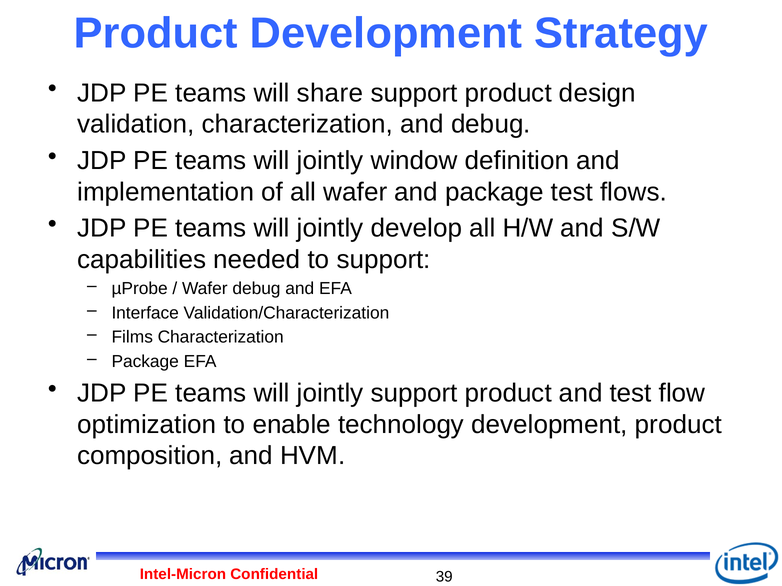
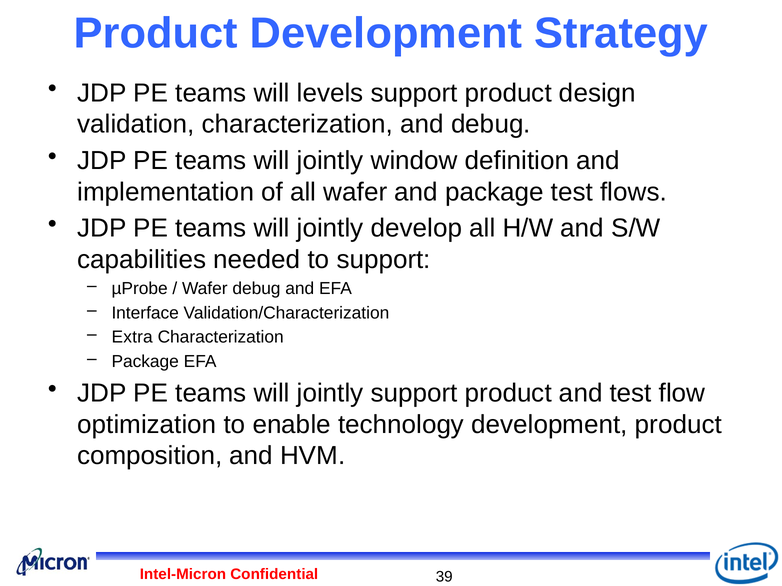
share: share -> levels (330, 93)
Films: Films -> Extra (132, 337)
